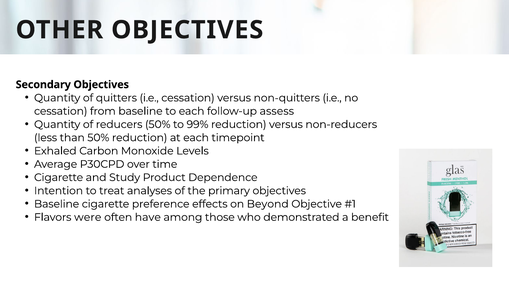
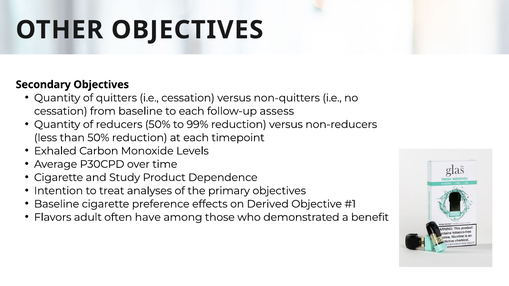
Beyond: Beyond -> Derived (268, 204)
were: were -> adult (88, 217)
